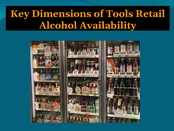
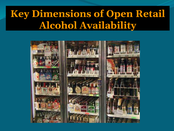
Tools: Tools -> Open (120, 14)
